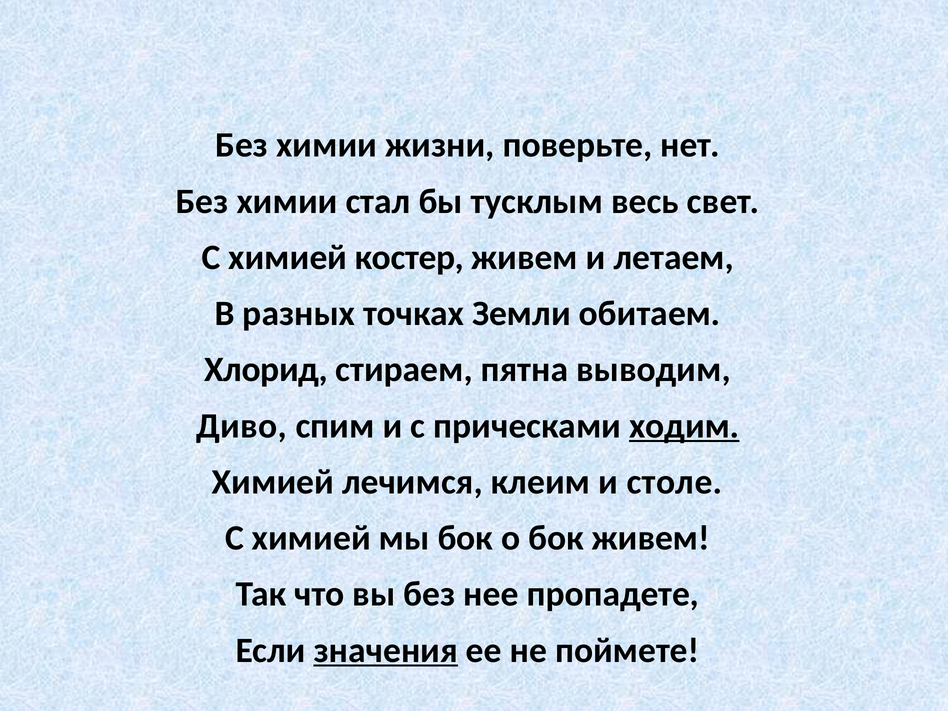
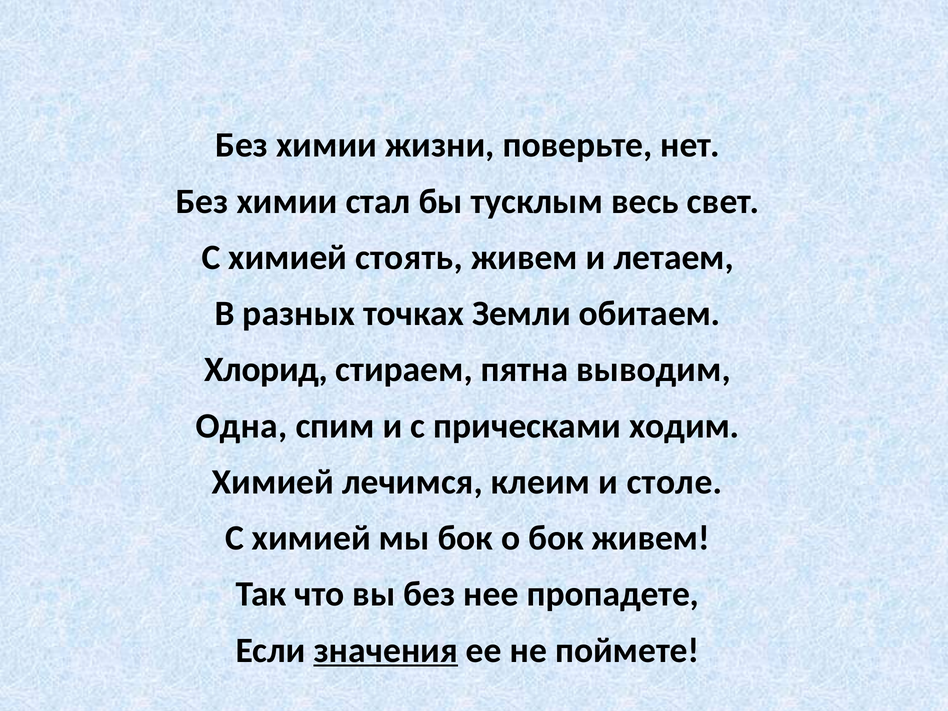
костер: костер -> стоять (409, 257)
Диво: Диво -> Одна (242, 426)
ходим underline: present -> none (684, 426)
